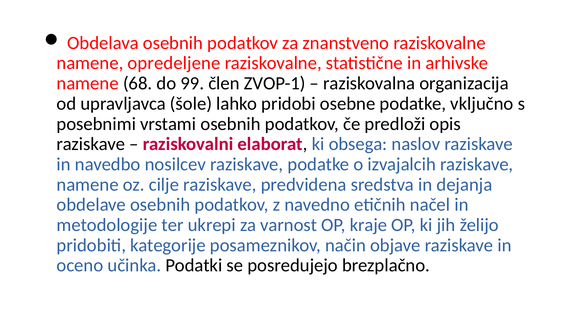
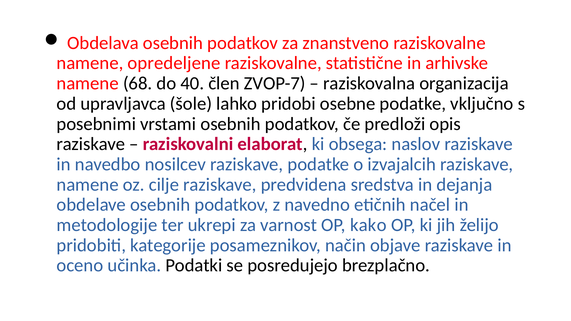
99: 99 -> 40 (192, 83)
ZVOP-1: ZVOP-1 -> ZVOP-7 (275, 83)
kraje: kraje -> kako (368, 225)
